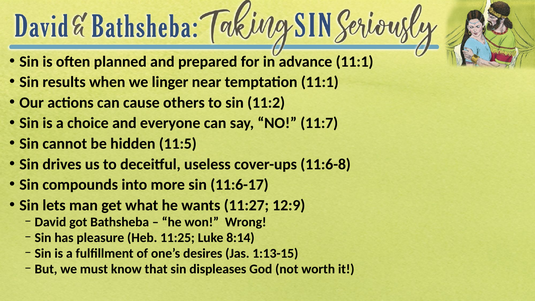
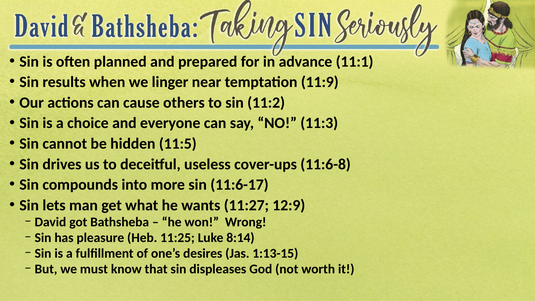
temptation 11:1: 11:1 -> 11:9 (320, 82)
11:7: 11:7 -> 11:3 (319, 123)
